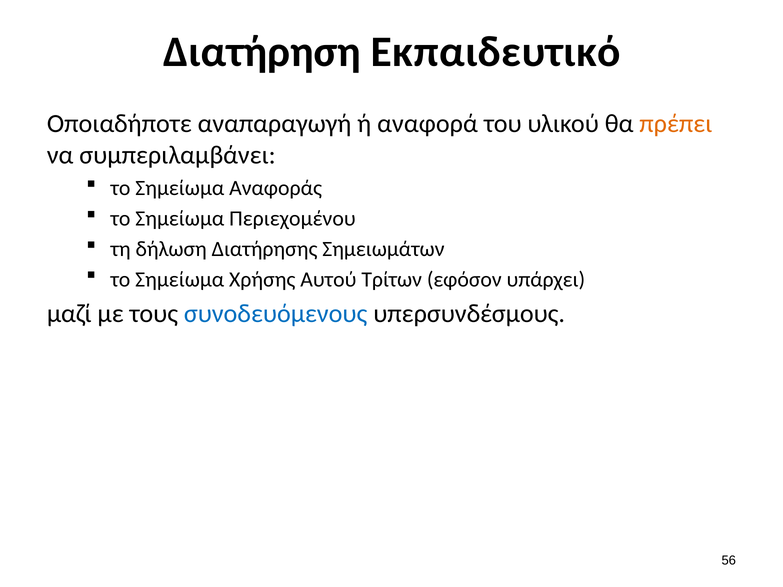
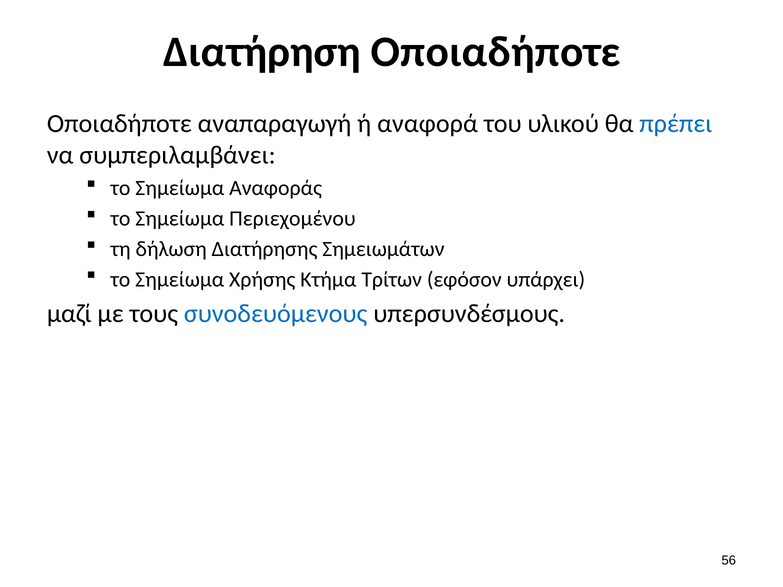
Διατήρηση Εκπαιδευτικό: Εκπαιδευτικό -> Οποιαδήποτε (496, 52)
πρέπει colour: orange -> blue (676, 124)
Αυτού: Αυτού -> Κτήμα (328, 279)
